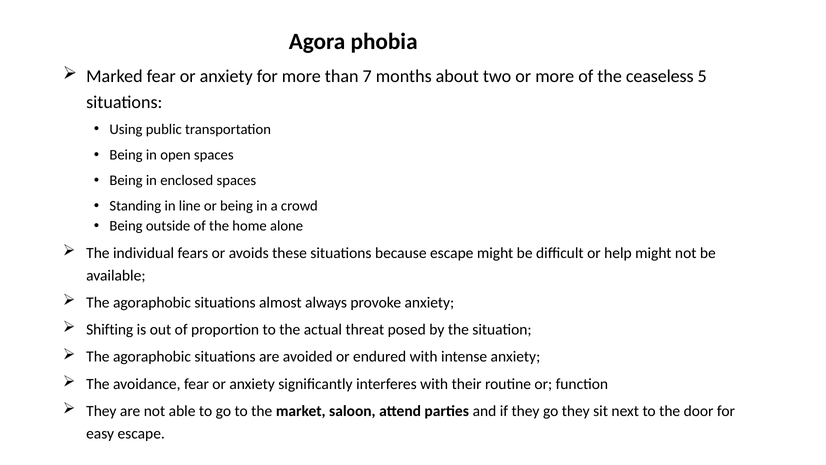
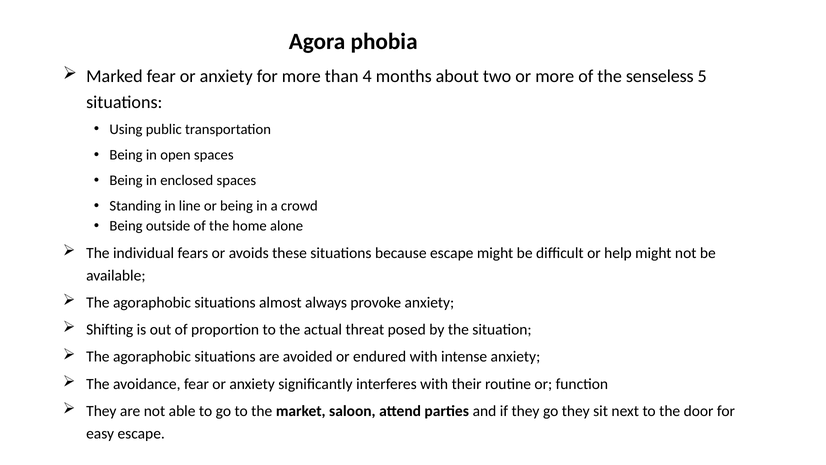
7: 7 -> 4 (367, 76)
ceaseless: ceaseless -> senseless (660, 76)
